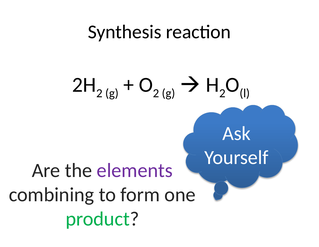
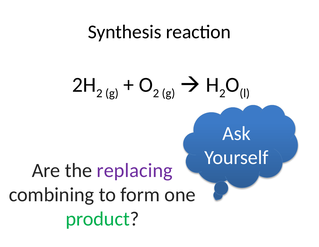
elements: elements -> replacing (135, 170)
